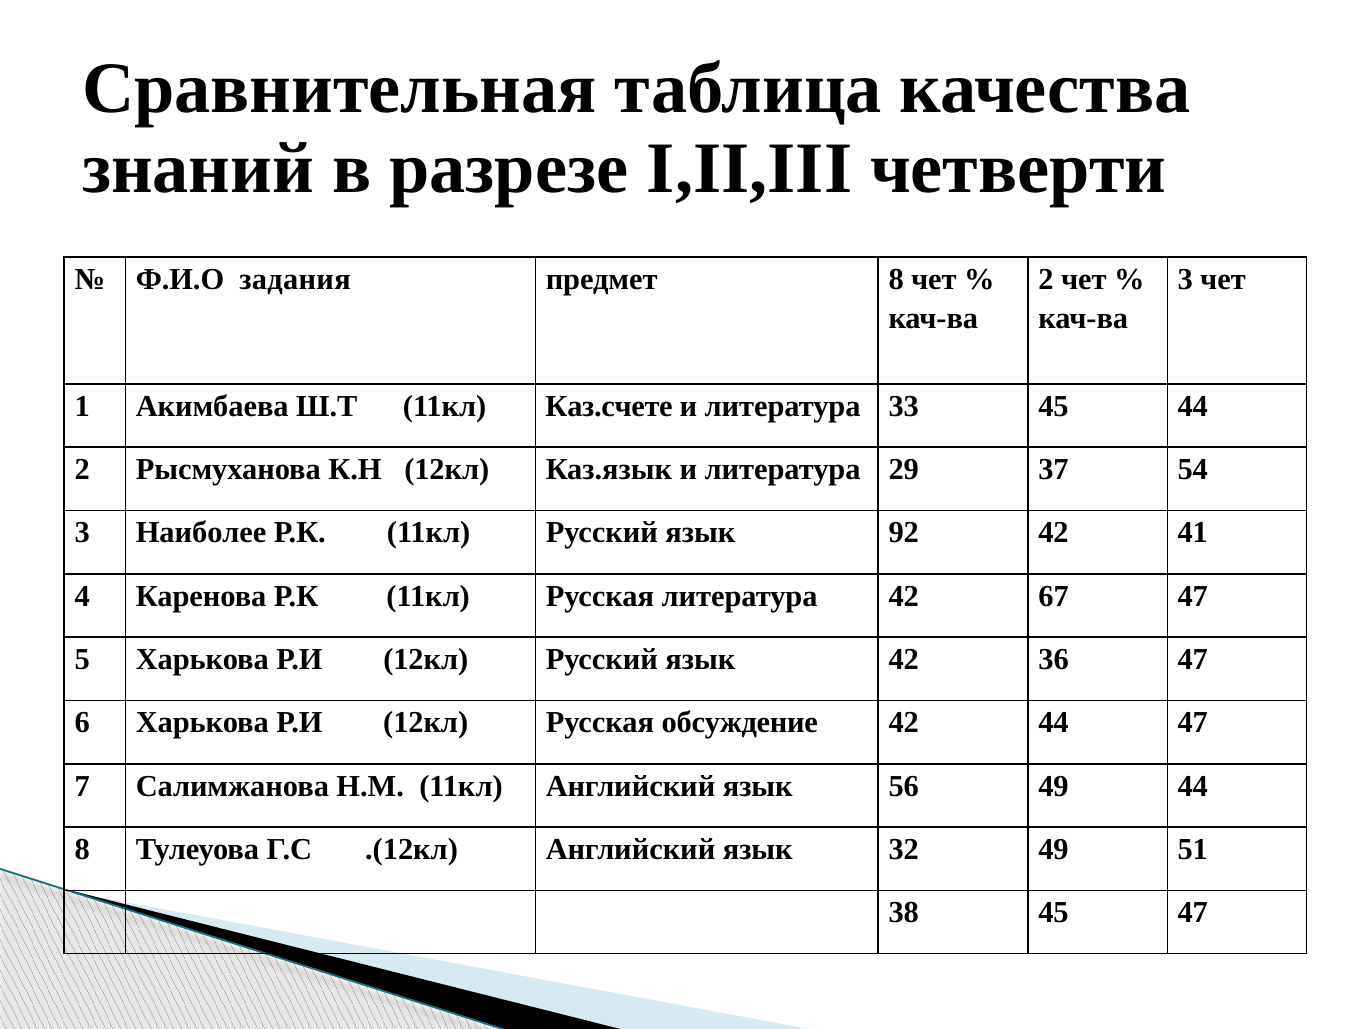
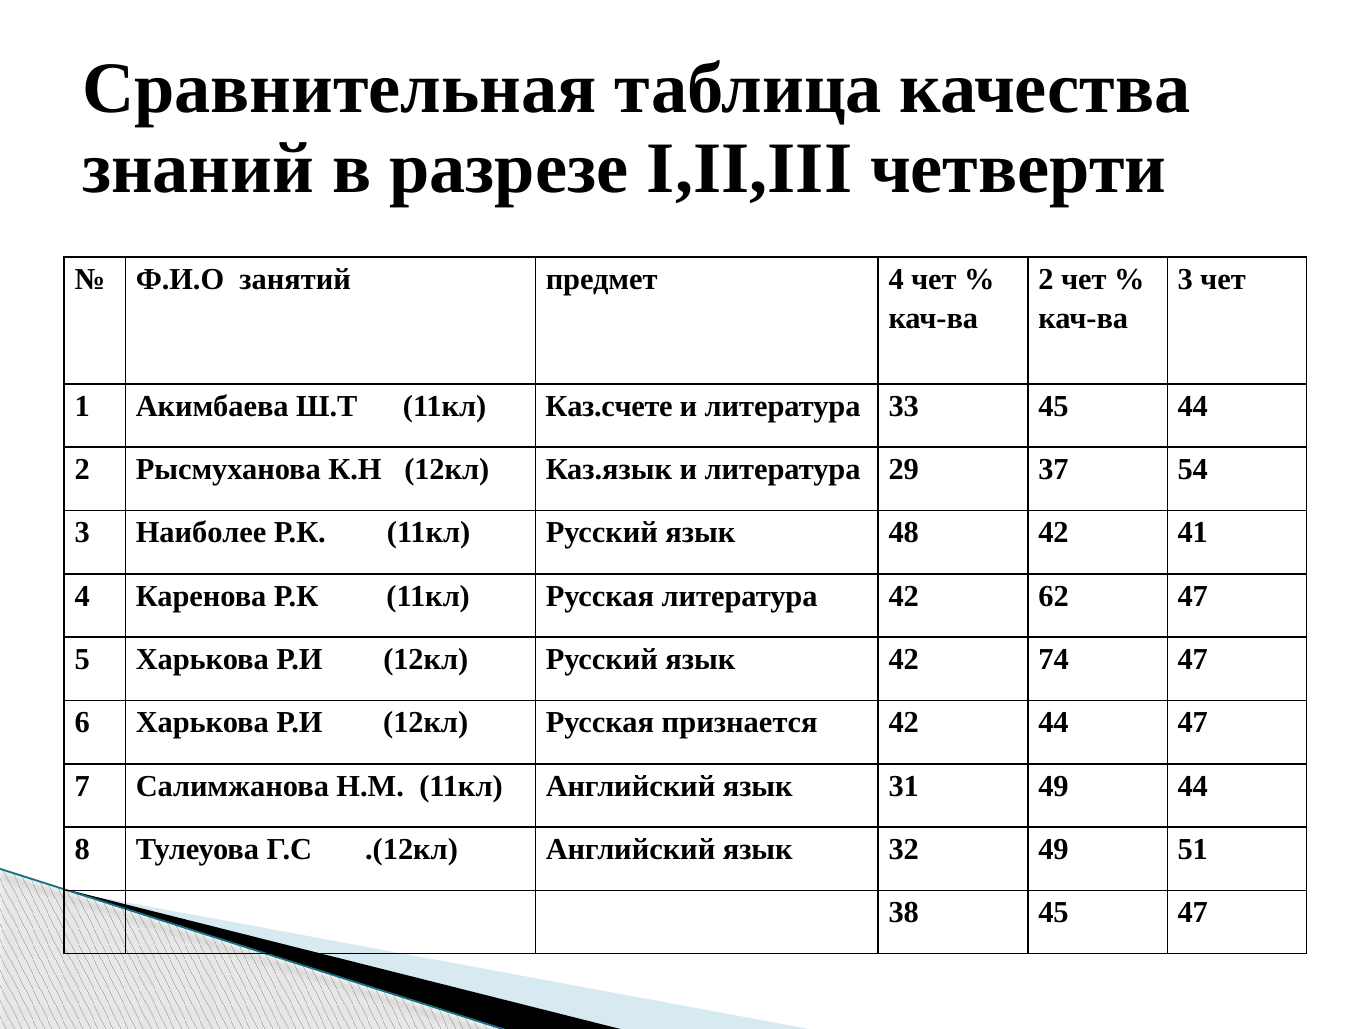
задания: задания -> занятий (295, 279)
предмет 8: 8 -> 4 (896, 279)
92: 92 -> 48 (904, 532)
67: 67 -> 62 (1054, 596)
36: 36 -> 74 (1054, 659)
обсуждение: обсуждение -> признается (740, 722)
56: 56 -> 31 (904, 785)
